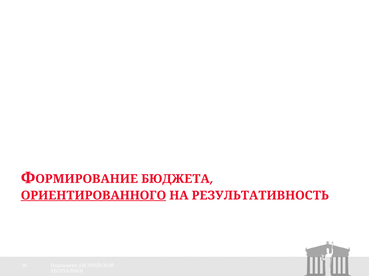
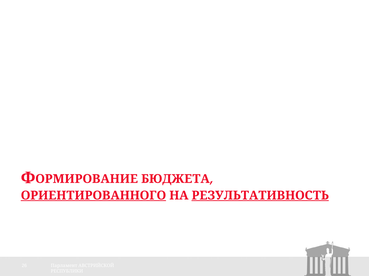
РЕЗУЛЬТАТИВНОСТЬ underline: none -> present (260, 196)
